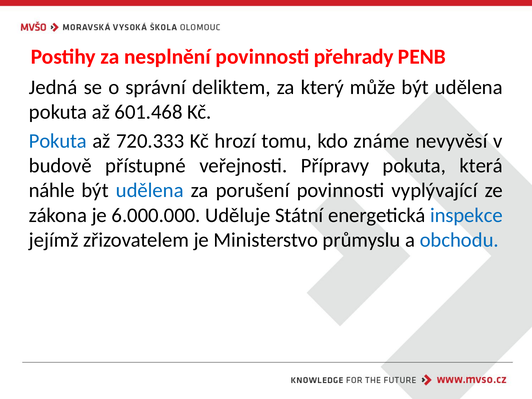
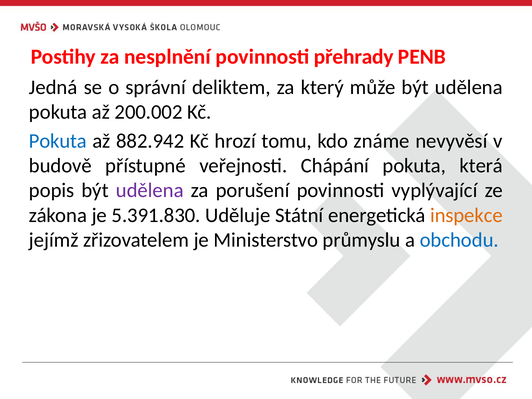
601.468: 601.468 -> 200.002 (149, 112)
720.333: 720.333 -> 882.942 (150, 141)
Přípravy: Přípravy -> Chápání (335, 166)
náhle: náhle -> popis (52, 190)
udělena colour: blue -> purple (150, 190)
6.000.000: 6.000.000 -> 5.391.830 (156, 215)
inspekce colour: blue -> orange (466, 215)
